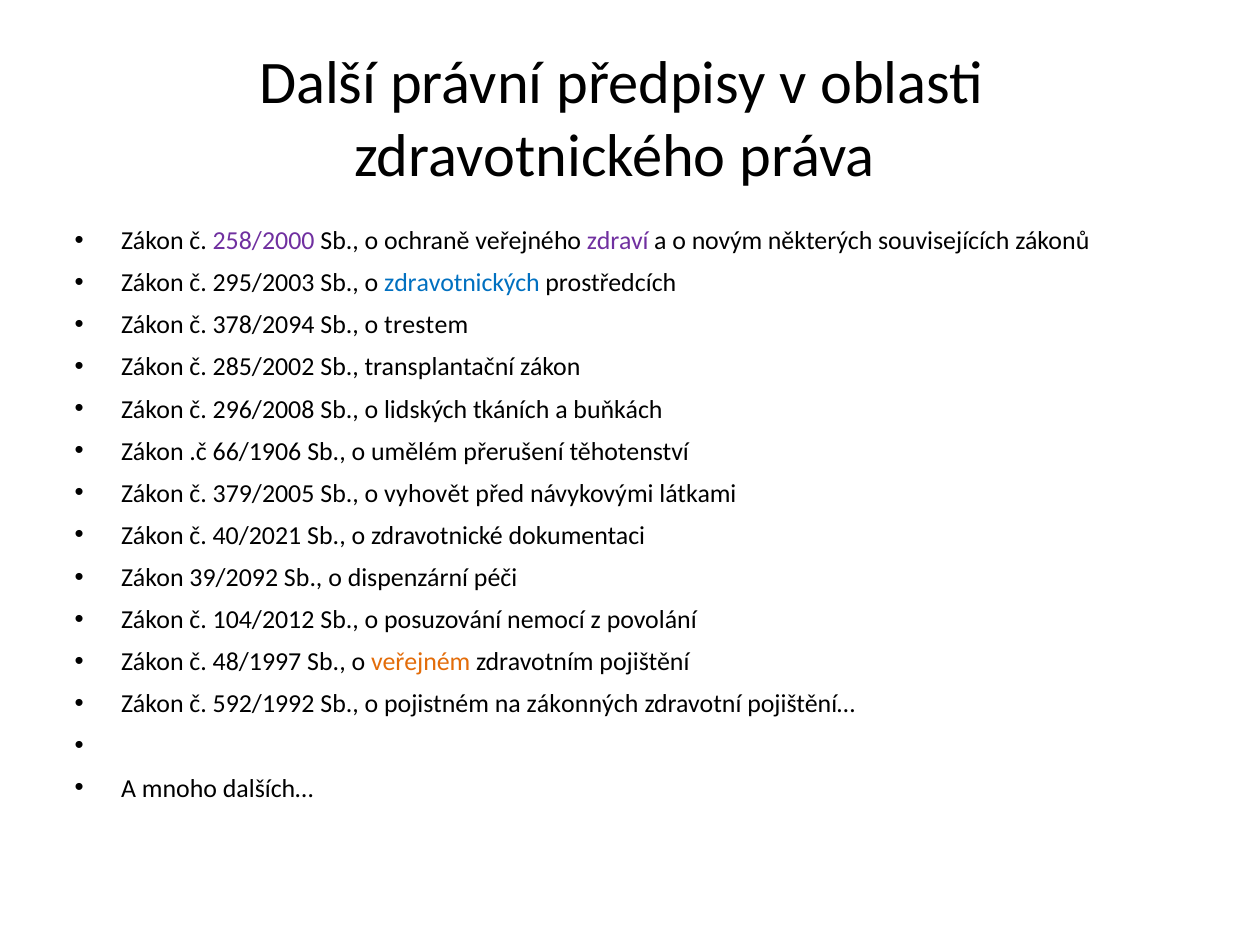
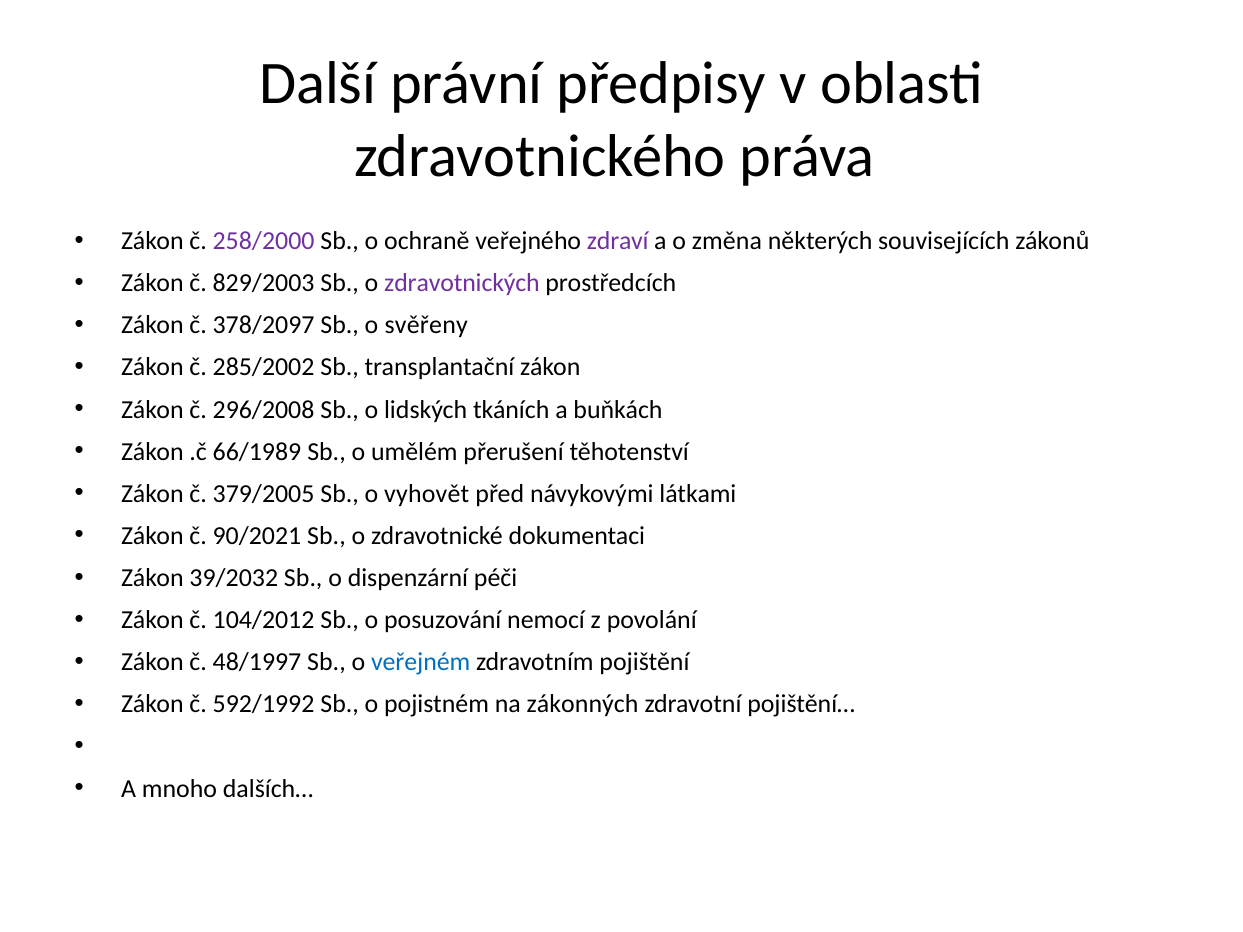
novým: novým -> změna (727, 241)
295/2003: 295/2003 -> 829/2003 (264, 283)
zdravotnických colour: blue -> purple (462, 283)
378/2094: 378/2094 -> 378/2097 (264, 325)
trestem: trestem -> svěřeny (426, 325)
66/1906: 66/1906 -> 66/1989 (257, 452)
40/2021: 40/2021 -> 90/2021 (257, 536)
39/2092: 39/2092 -> 39/2032 (234, 578)
veřejném colour: orange -> blue (421, 662)
